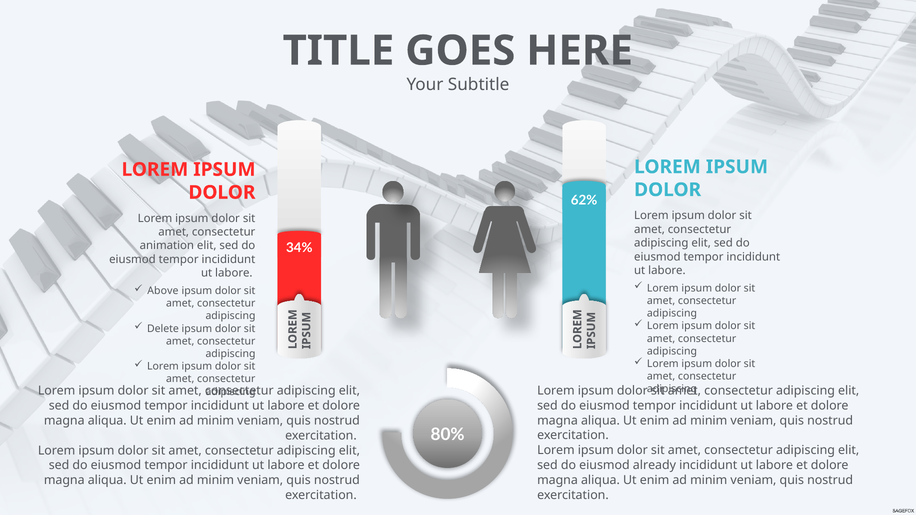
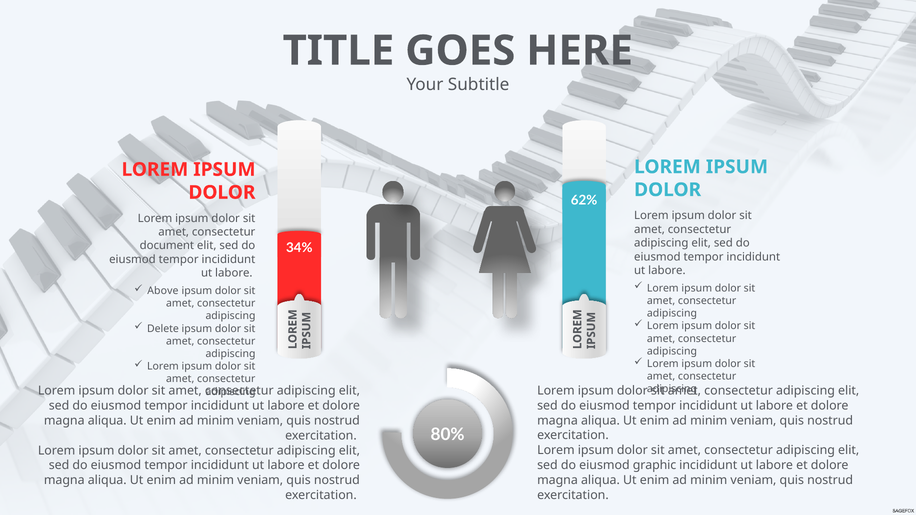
animation: animation -> document (167, 246)
already: already -> graphic (655, 465)
